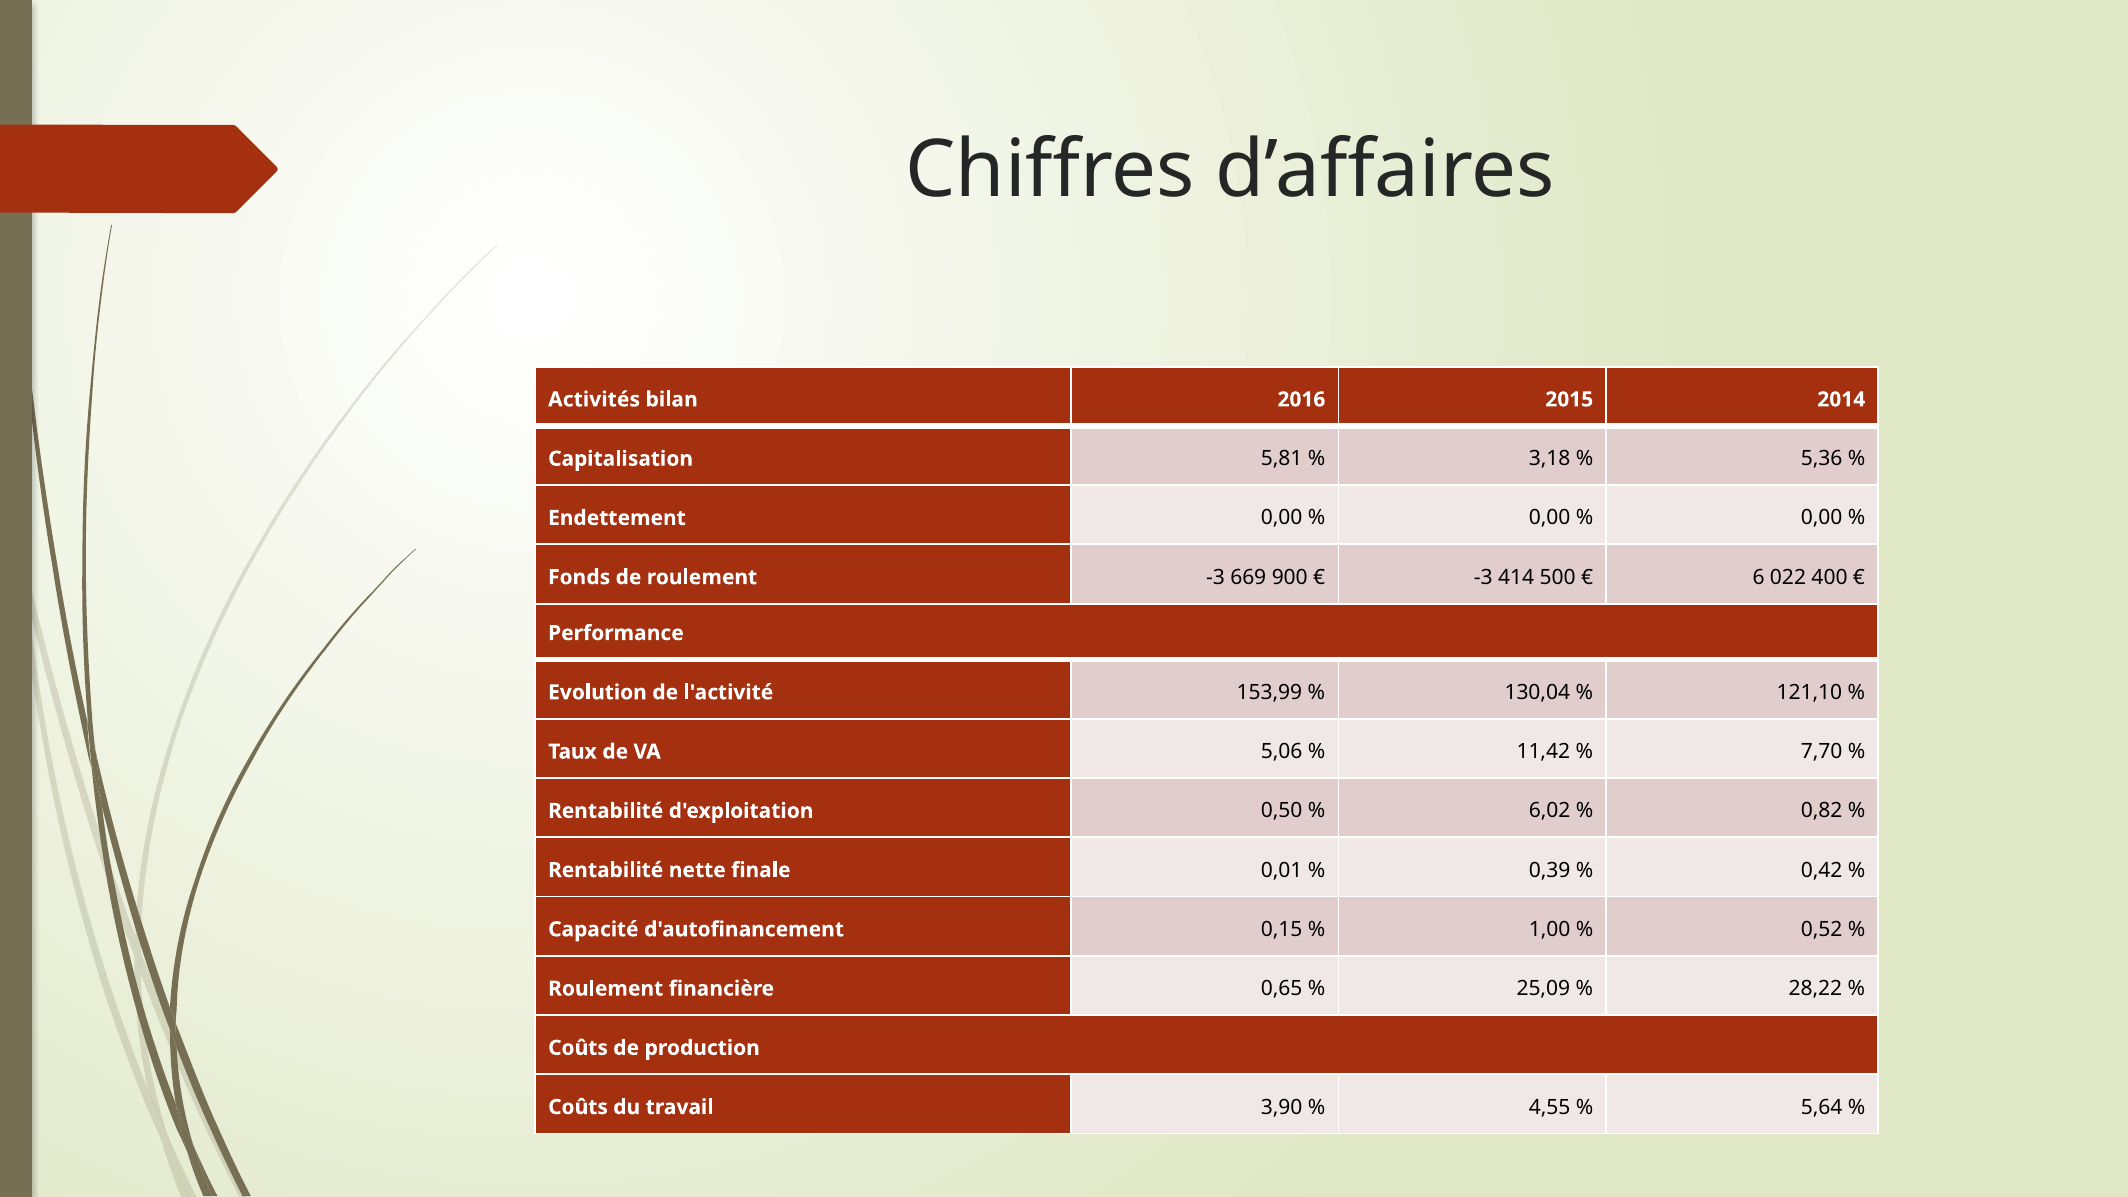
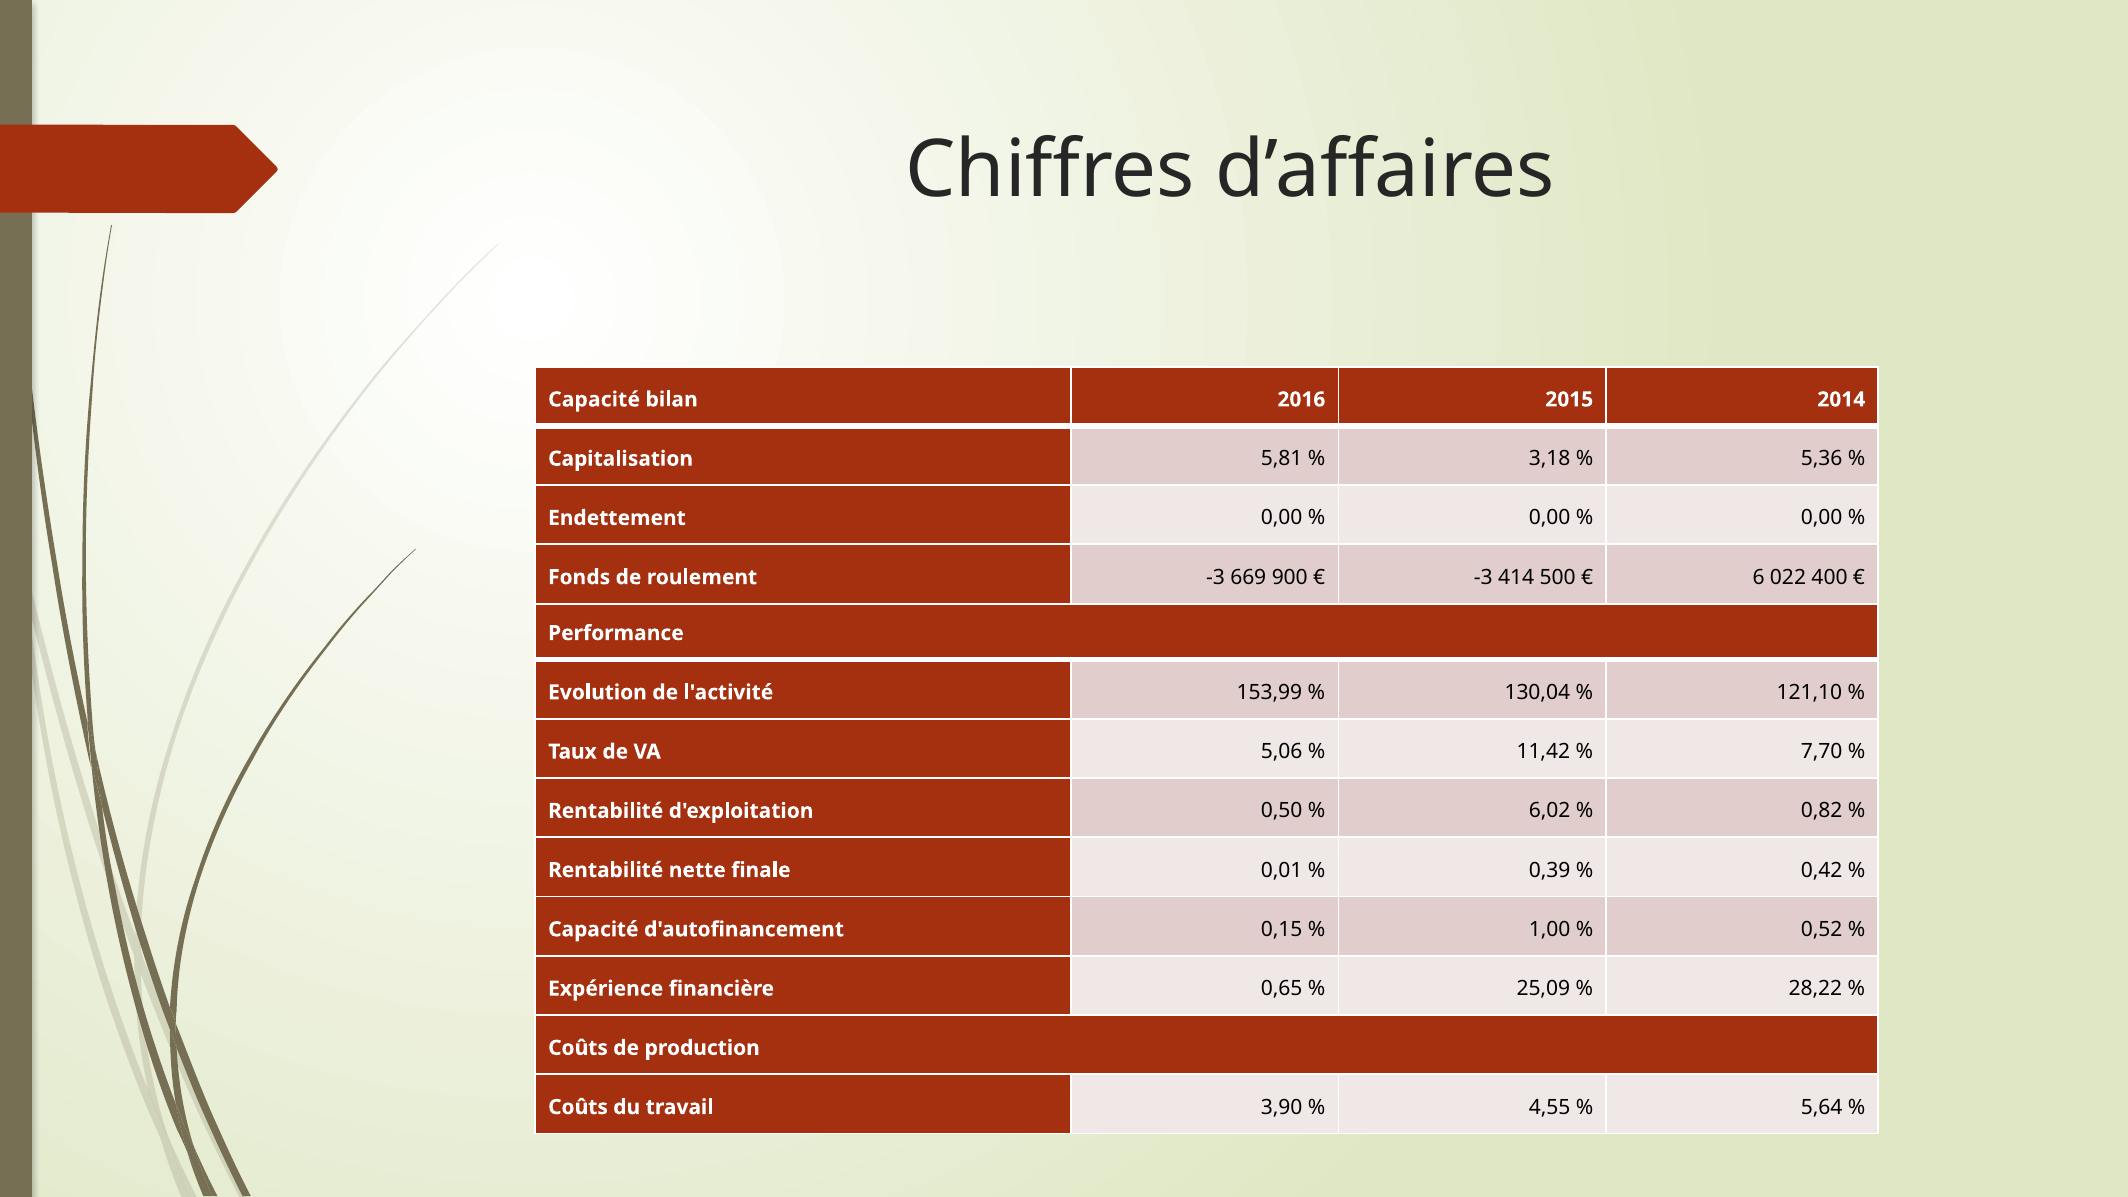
Activités: Activités -> Capacité (594, 400)
Roulement: Roulement -> Expérience (606, 989)
